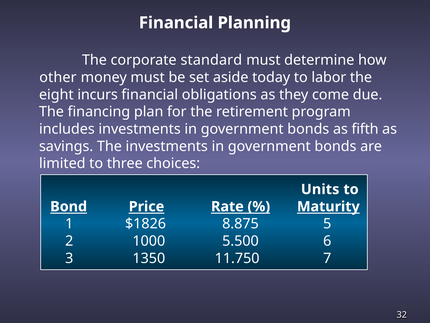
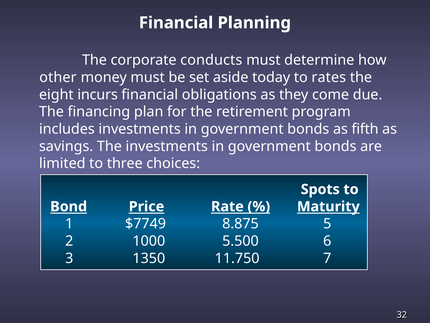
standard: standard -> conducts (211, 60)
labor: labor -> rates (329, 77)
Units: Units -> Spots (320, 189)
$1826: $1826 -> $7749 (145, 223)
